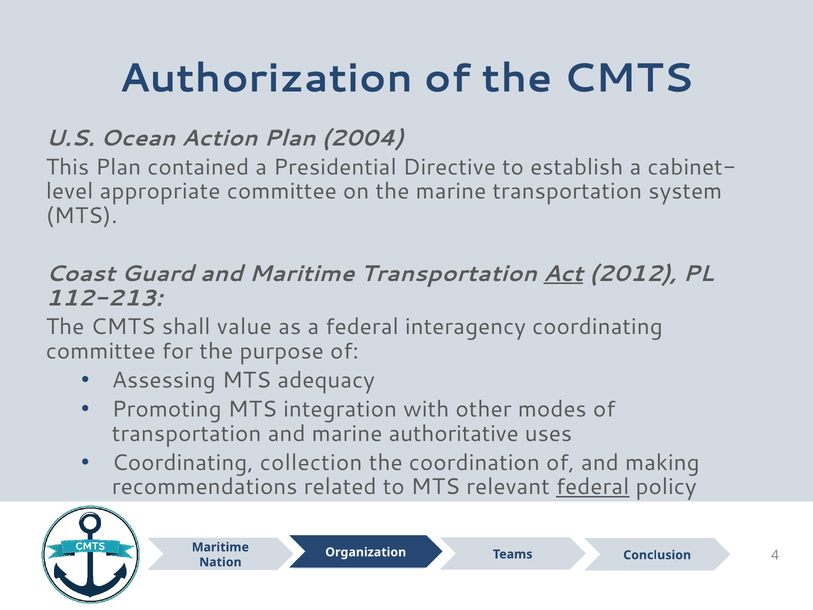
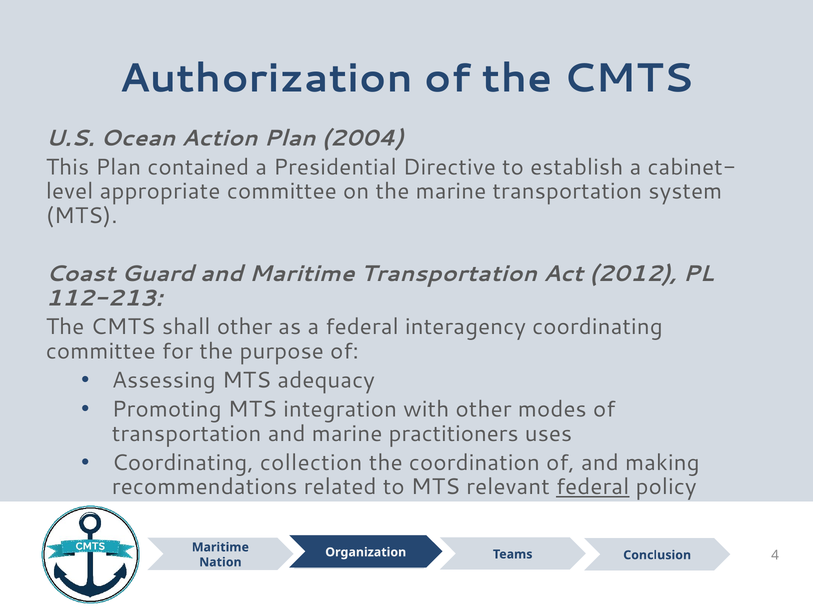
Act underline: present -> none (563, 274)
shall value: value -> other (244, 327)
authoritative: authoritative -> practitioners (454, 433)
